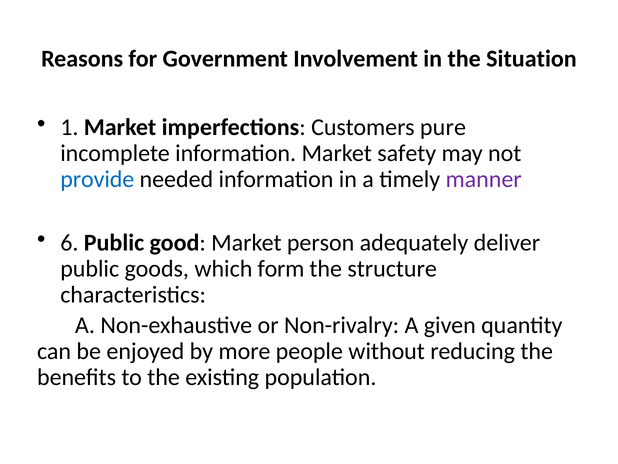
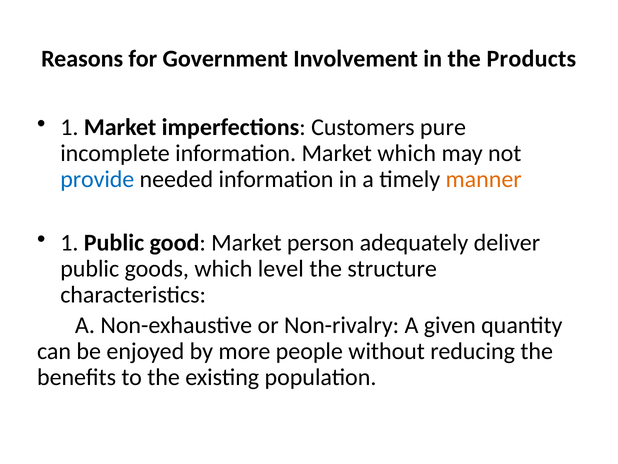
Situation: Situation -> Products (531, 59)
Market safety: safety -> which (407, 153)
manner colour: purple -> orange (484, 179)
6: 6 -> 1 (69, 243)
form: form -> level (281, 269)
